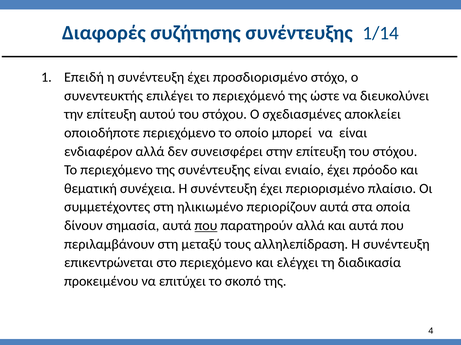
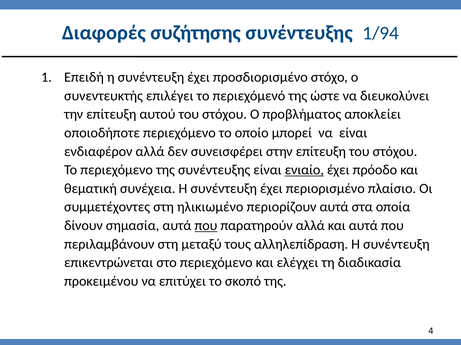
1/14: 1/14 -> 1/94 (381, 33)
σχεδιασμένες: σχεδιασμένες -> προβλήματος (302, 115)
ενιαίο underline: none -> present (304, 170)
